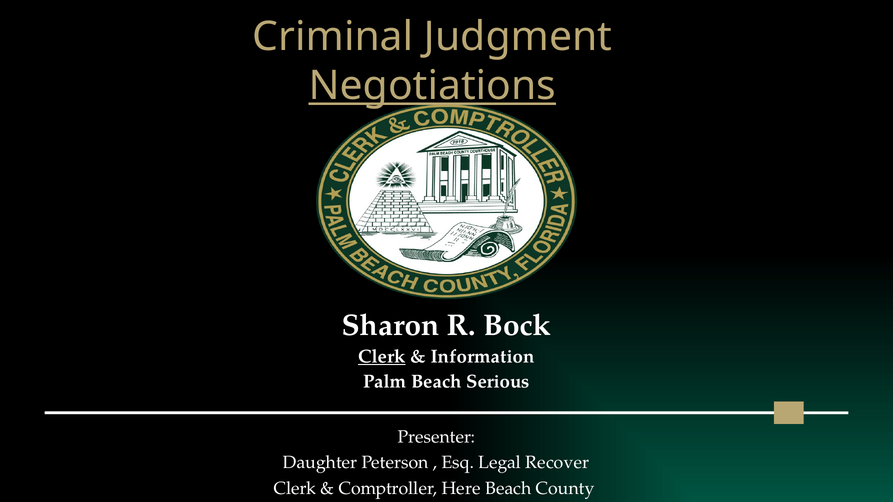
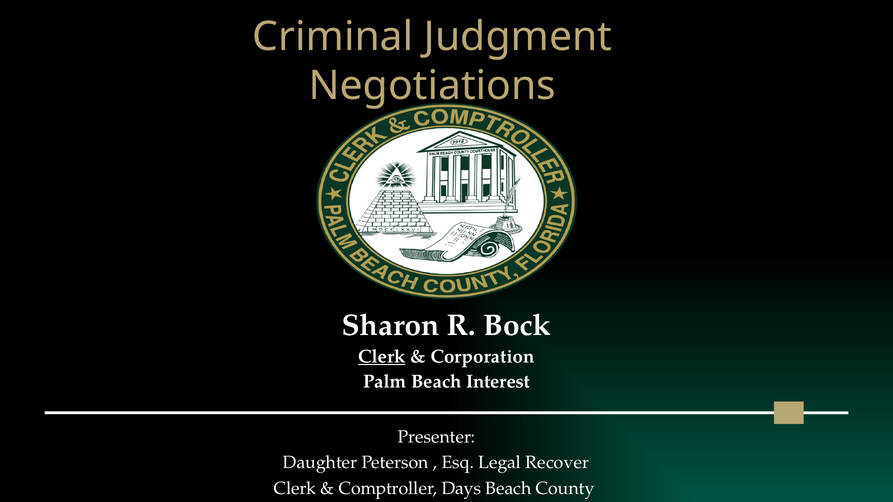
Negotiations underline: present -> none (432, 86)
Information: Information -> Corporation (483, 357)
Serious: Serious -> Interest (498, 382)
Here: Here -> Days (461, 488)
